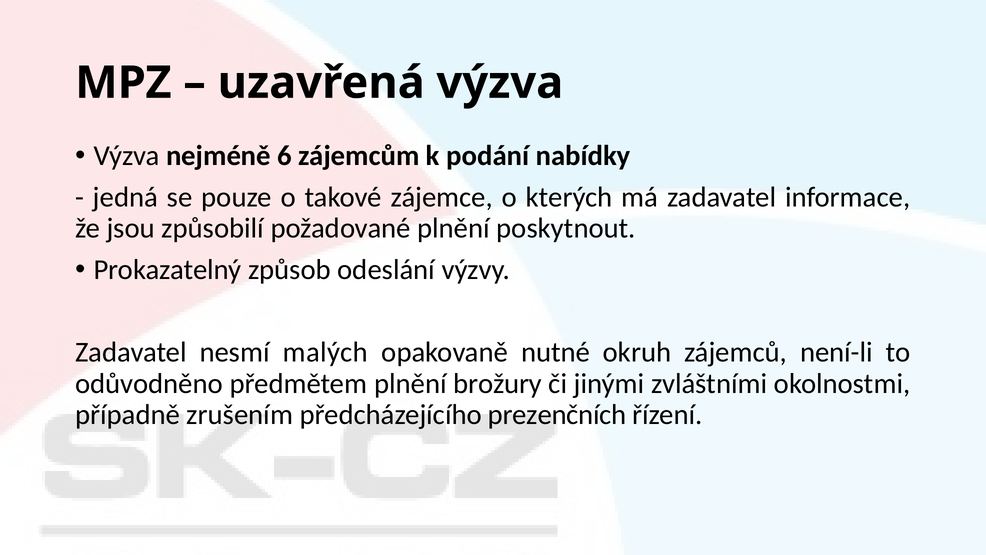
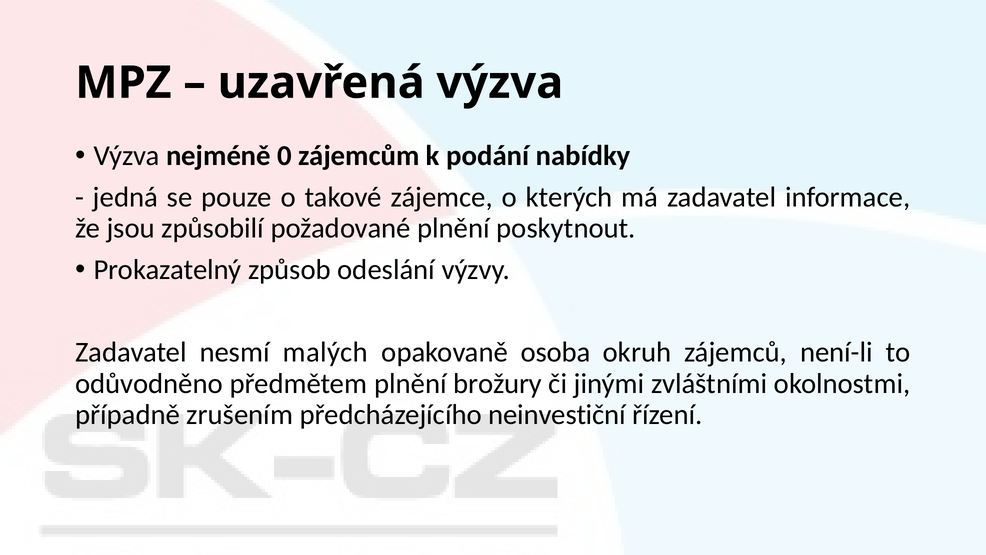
6: 6 -> 0 (285, 156)
nutné: nutné -> osoba (556, 352)
prezenčních: prezenčních -> neinvestiční (557, 414)
